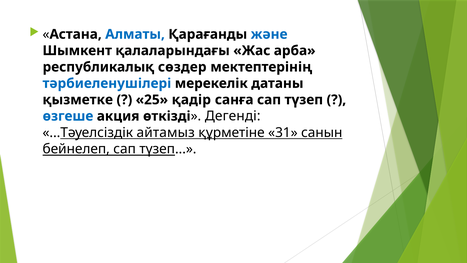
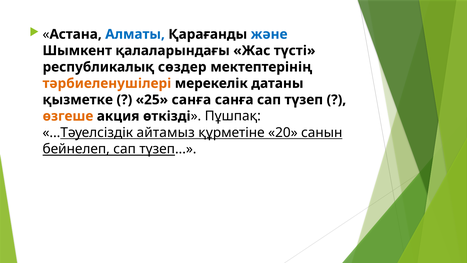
арба: арба -> түсті (295, 51)
тәрбиеленушілері colour: blue -> orange (107, 83)
25 қадір: қадір -> санға (191, 100)
өзгеше colour: blue -> orange (68, 116)
Дегенді: Дегенді -> Пұшпақ (233, 116)
31: 31 -> 20 (283, 132)
